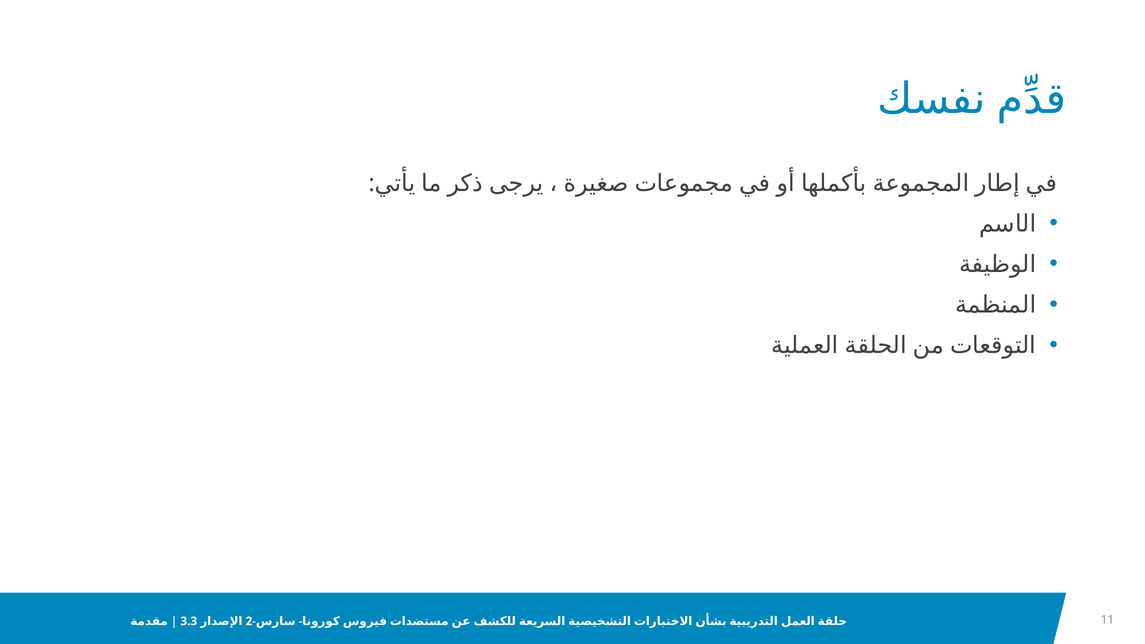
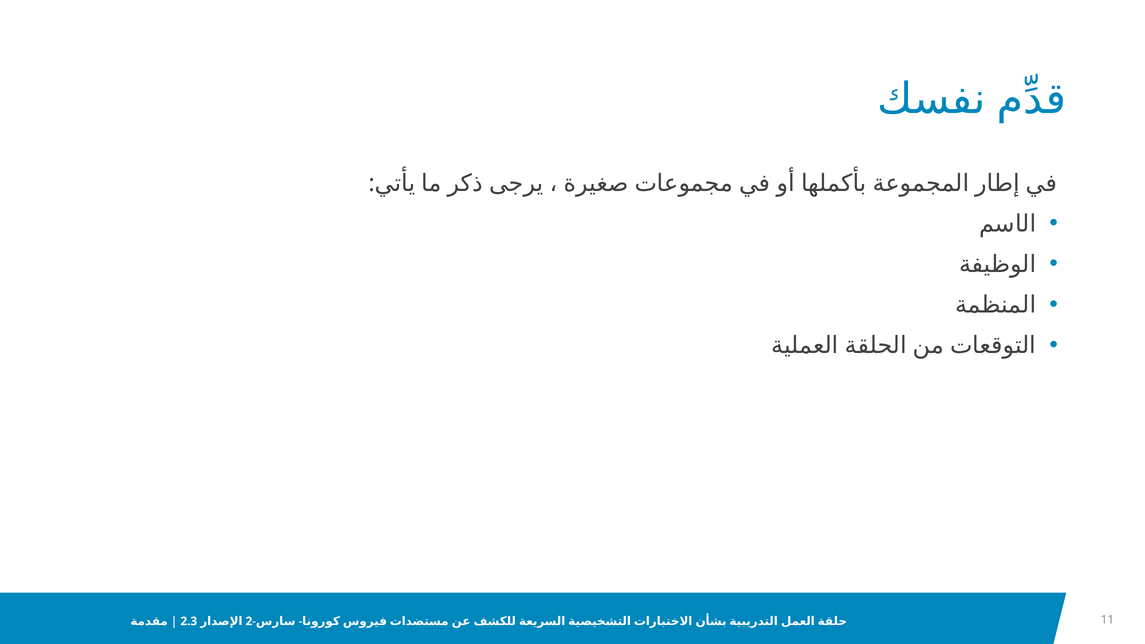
3.3: 3.3 -> 2.3 (189, 621)
